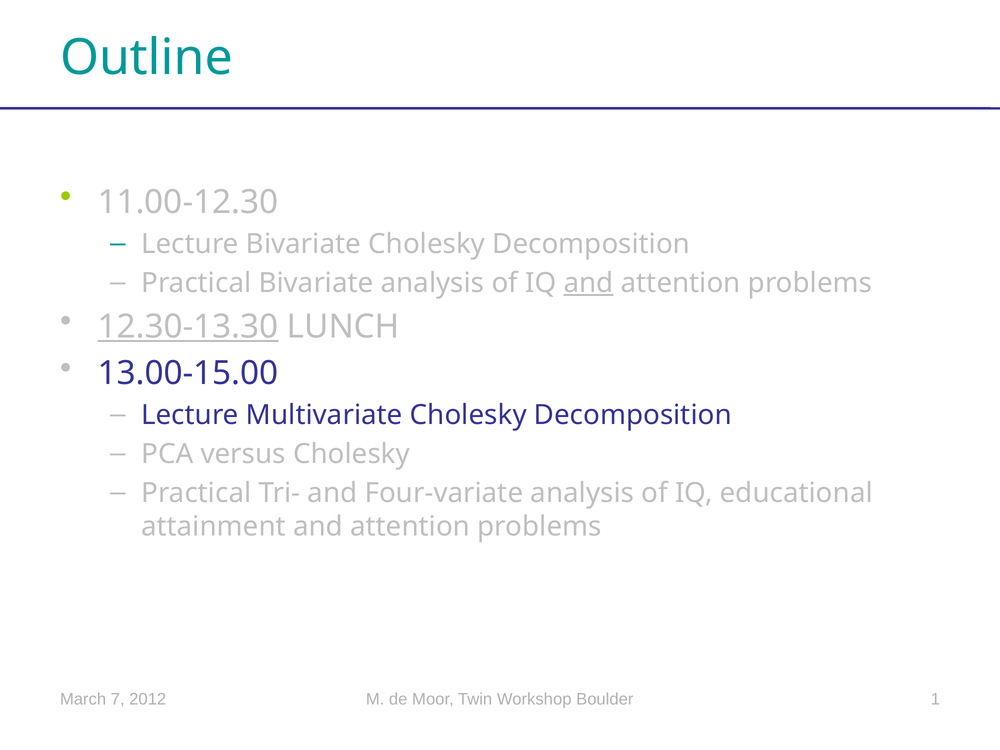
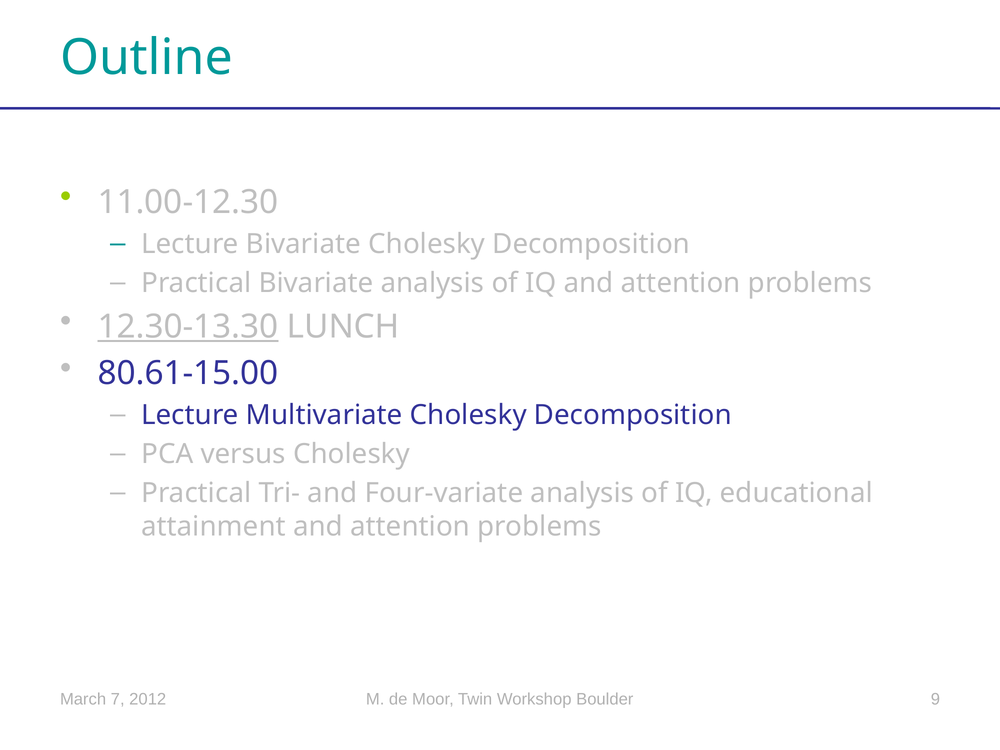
and underline: present -> none (589, 283)
13.00-15.00: 13.00-15.00 -> 80.61-15.00 (188, 373)
1: 1 -> 9 (935, 699)
